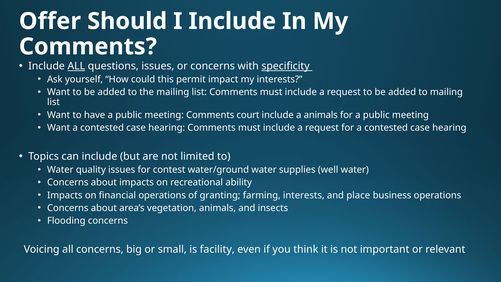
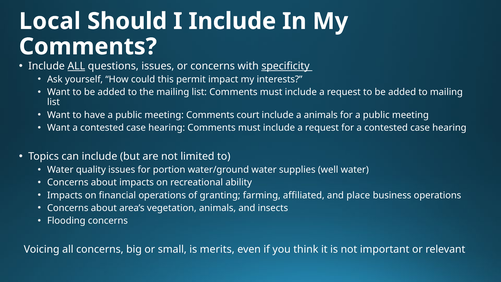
Offer: Offer -> Local (50, 21)
contest: contest -> portion (169, 170)
farming interests: interests -> affiliated (304, 195)
facility: facility -> merits (217, 249)
